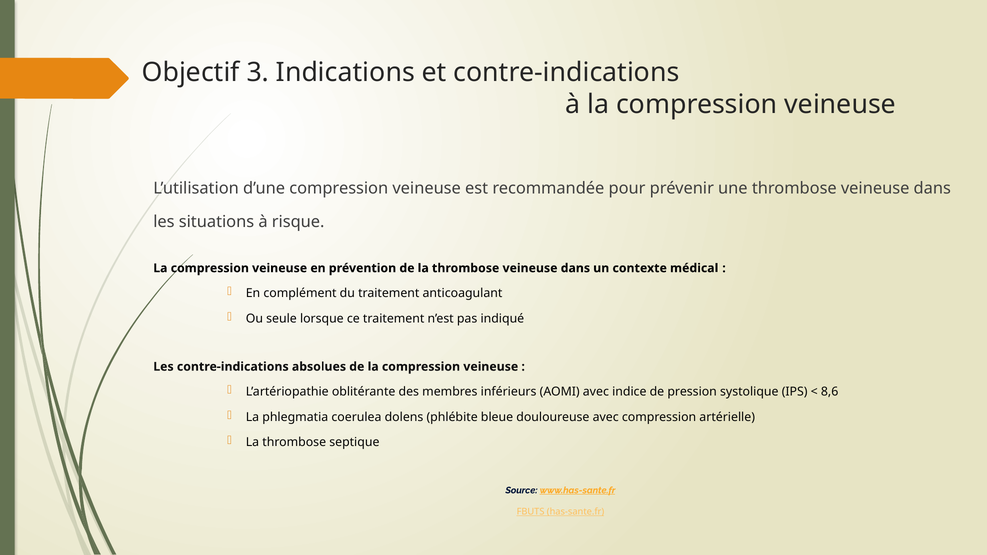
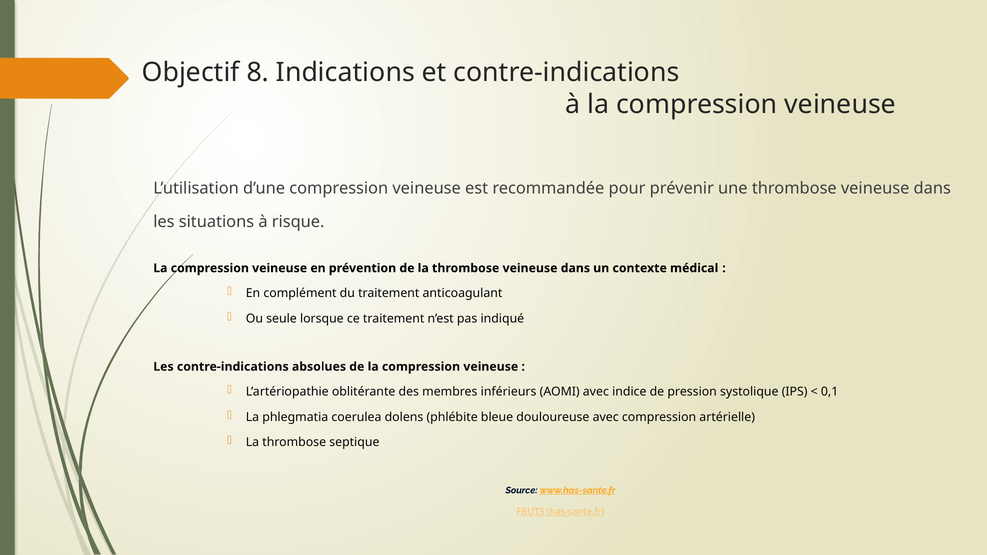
3: 3 -> 8 (258, 72)
8,6: 8,6 -> 0,1 (830, 392)
